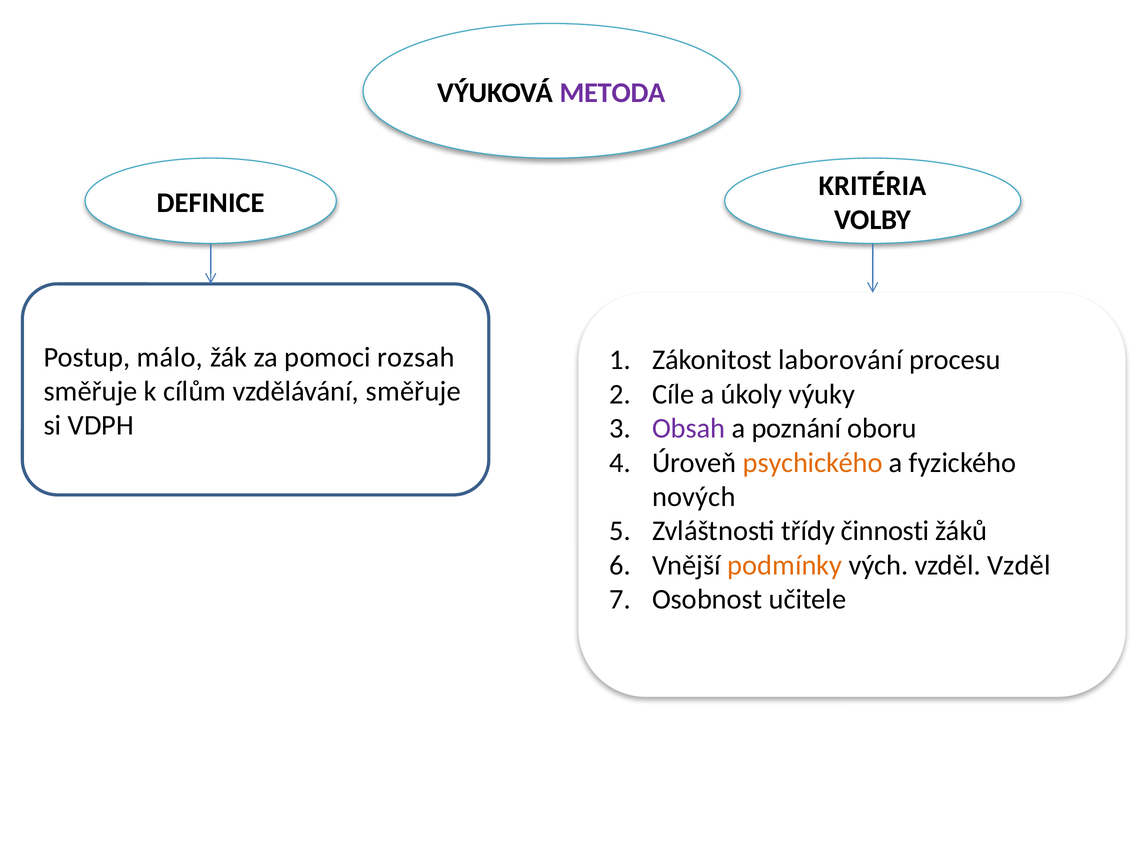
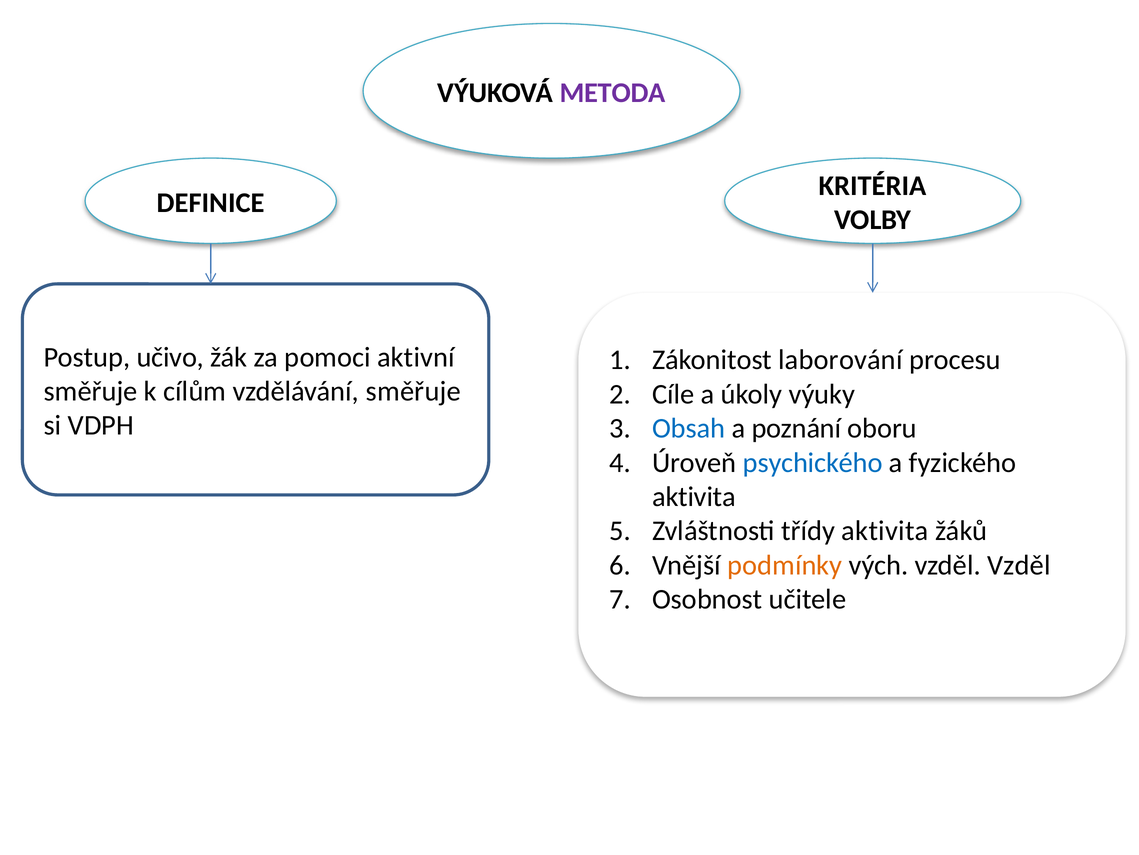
málo: málo -> učivo (170, 357)
rozsah: rozsah -> aktivní (416, 357)
Obsah colour: purple -> blue (689, 428)
psychického colour: orange -> blue (813, 462)
nových: nových -> aktivita (694, 496)
třídy činnosti: činnosti -> aktivita (885, 531)
